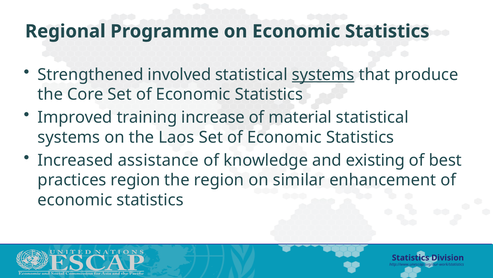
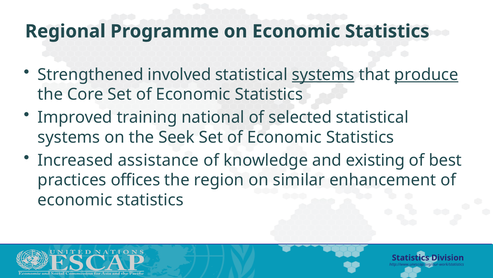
produce underline: none -> present (426, 74)
increase: increase -> national (213, 117)
material: material -> selected (300, 117)
Laos: Laos -> Seek (177, 137)
practices region: region -> offices (135, 180)
